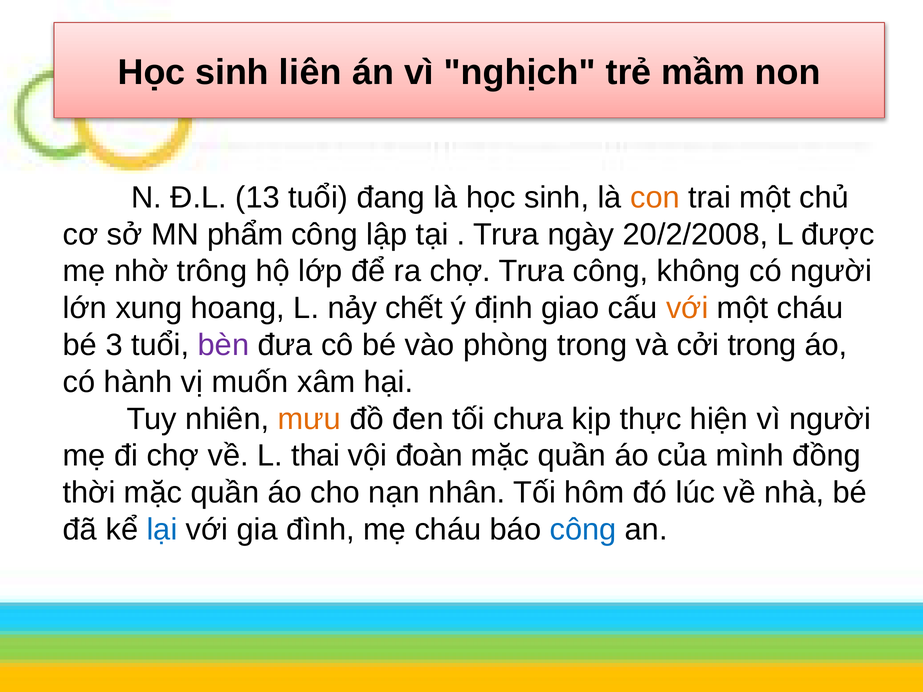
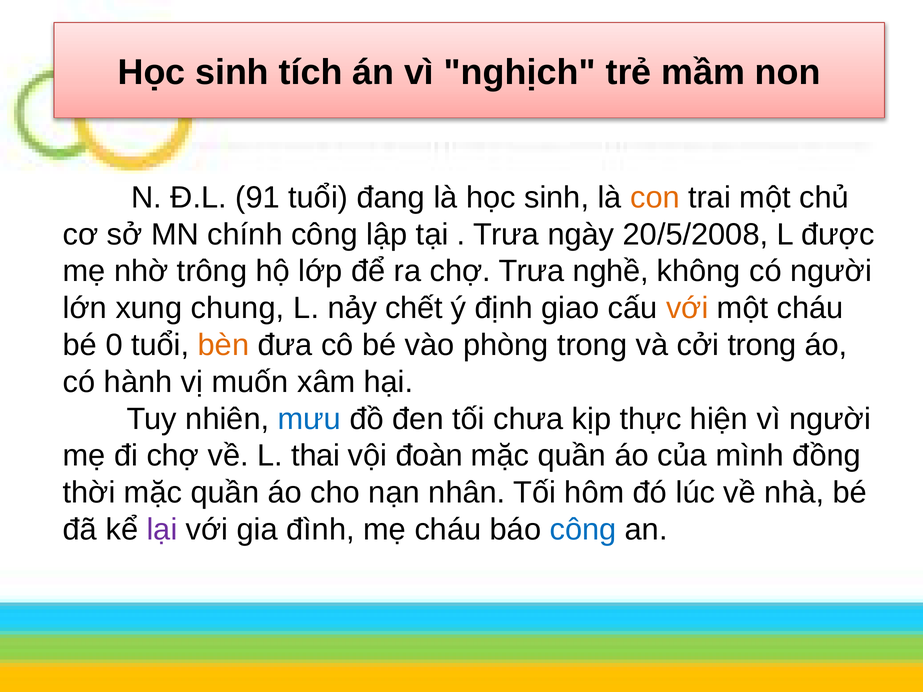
liên: liên -> tích (311, 73)
13: 13 -> 91 (258, 198)
phẩm: phẩm -> chính (245, 234)
20/2/2008: 20/2/2008 -> 20/5/2008 (696, 234)
Trưa công: công -> nghề (611, 271)
hoang: hoang -> chung (238, 308)
3: 3 -> 0 (114, 345)
bèn colour: purple -> orange (224, 345)
mưu colour: orange -> blue (309, 419)
lại colour: blue -> purple (162, 530)
